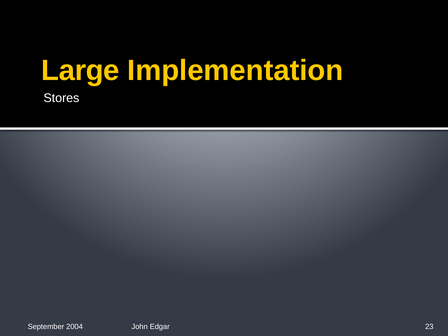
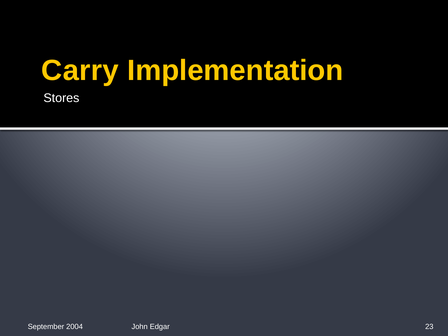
Large: Large -> Carry (80, 70)
